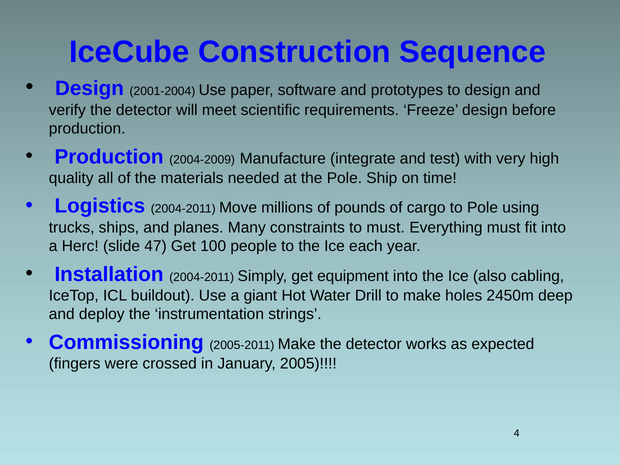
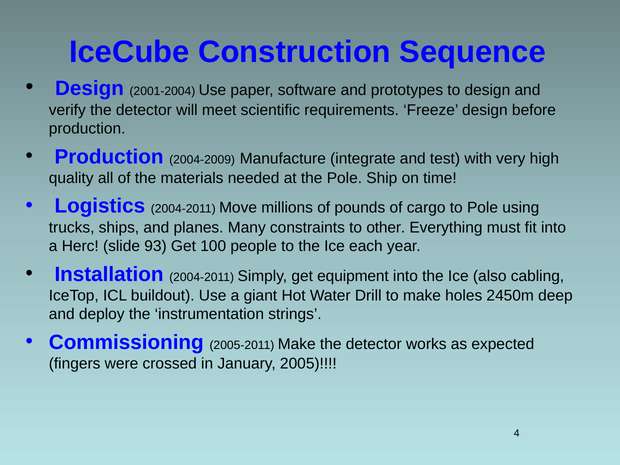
to must: must -> other (386, 227)
47: 47 -> 93 (156, 246)
